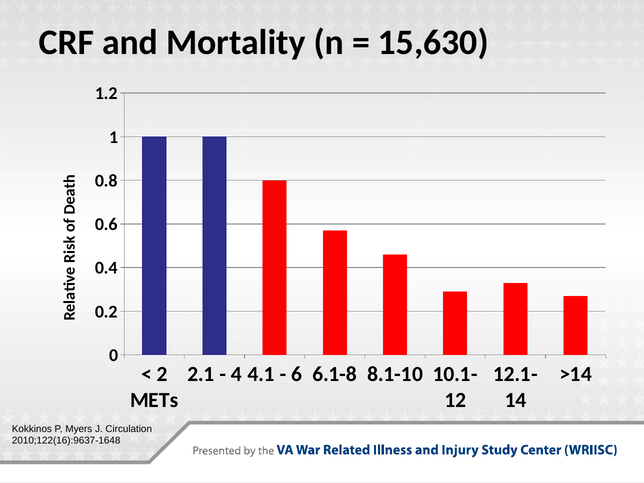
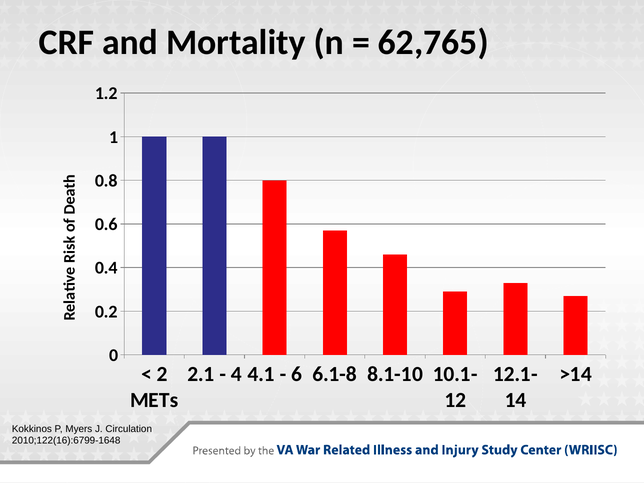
15,630: 15,630 -> 62,765 (433, 42)
2010;122(16):9637-1648: 2010;122(16):9637-1648 -> 2010;122(16):6799-1648 (66, 441)
